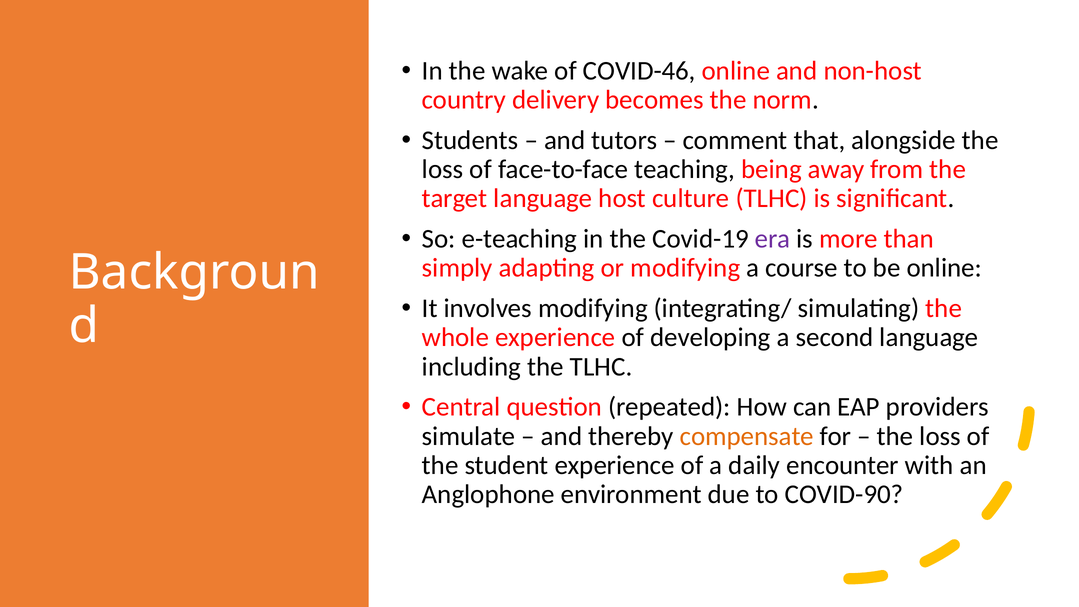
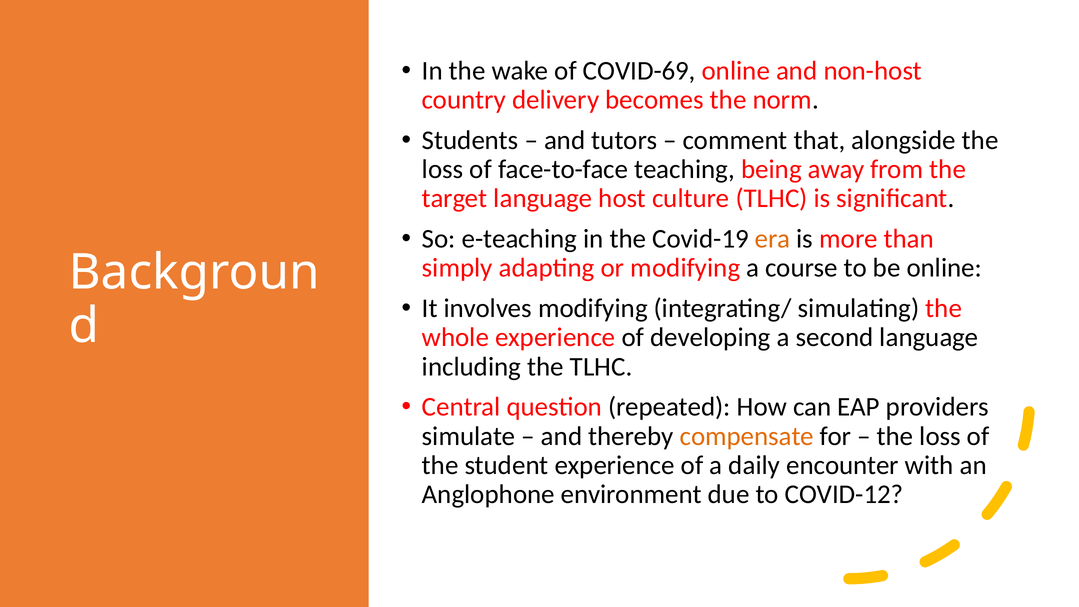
COVID-46: COVID-46 -> COVID-69 (639, 71)
era colour: purple -> orange (773, 239)
COVID-90: COVID-90 -> COVID-12 (844, 494)
